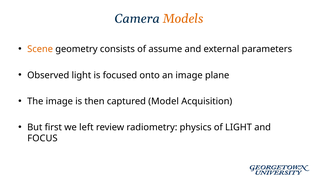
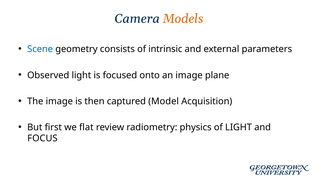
Scene colour: orange -> blue (40, 49)
assume: assume -> intrinsic (165, 49)
left: left -> flat (86, 127)
